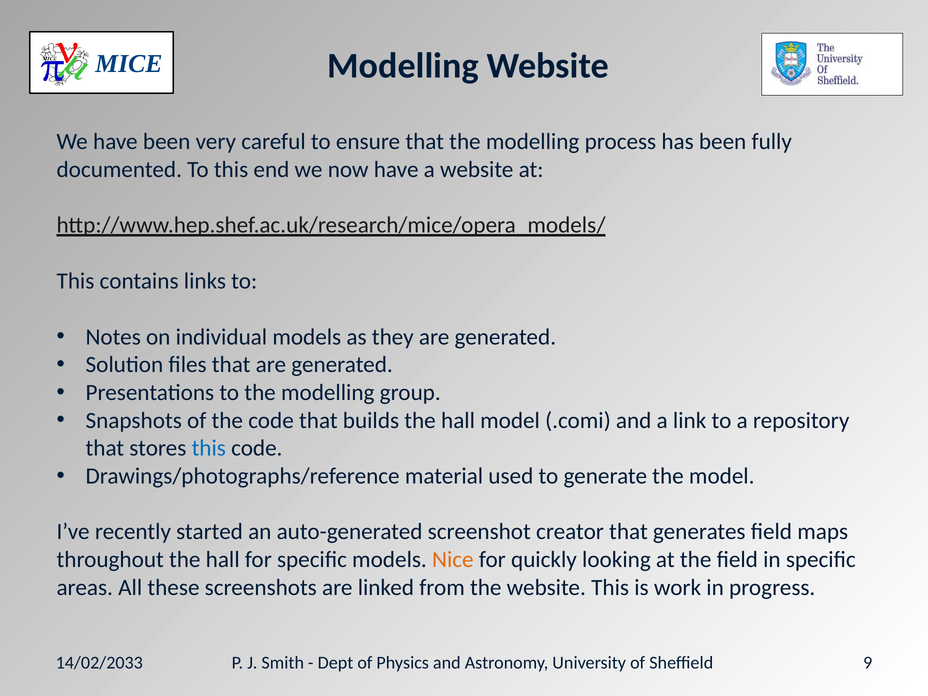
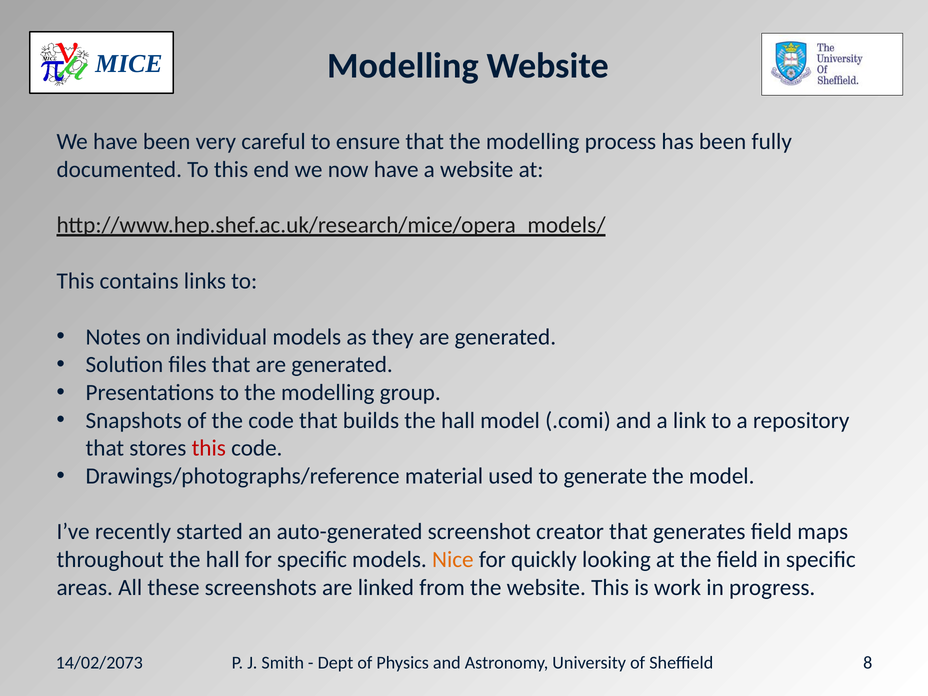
this colour: blue -> red (209, 448)
14/02/2033: 14/02/2033 -> 14/02/2073 (99, 663)
9: 9 -> 8 (868, 663)
